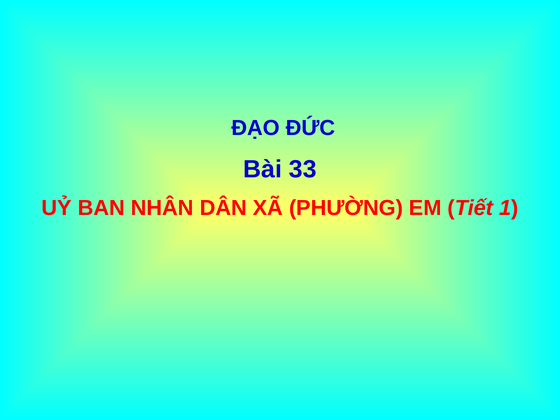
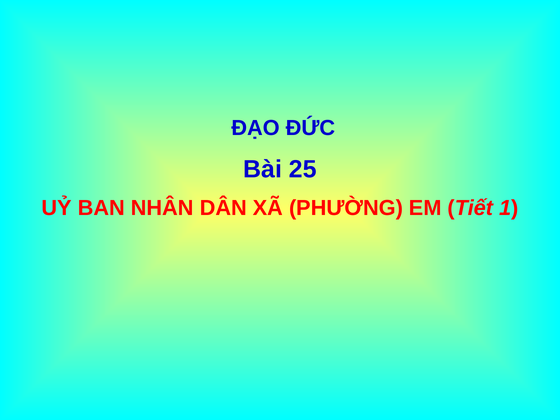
33: 33 -> 25 (303, 169)
